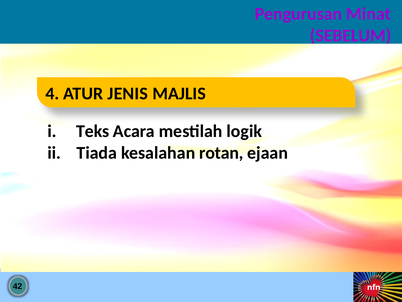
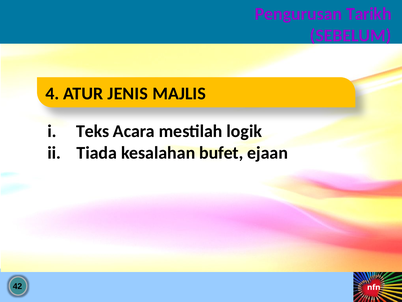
Minat: Minat -> Tarikh (369, 14)
rotan: rotan -> bufet (221, 153)
